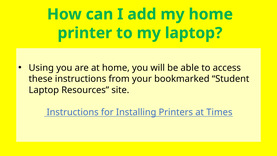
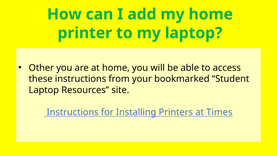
Using: Using -> Other (41, 68)
